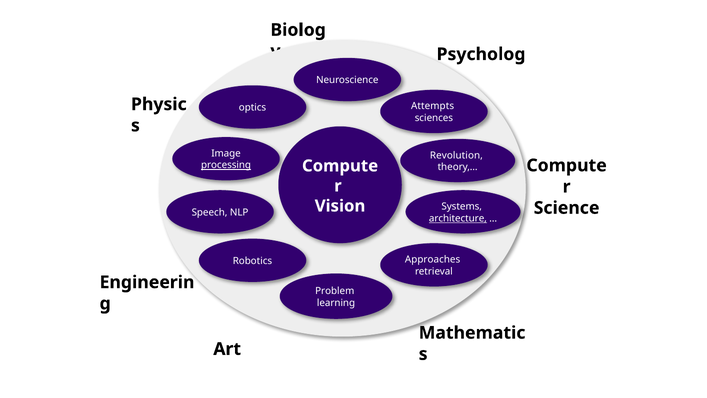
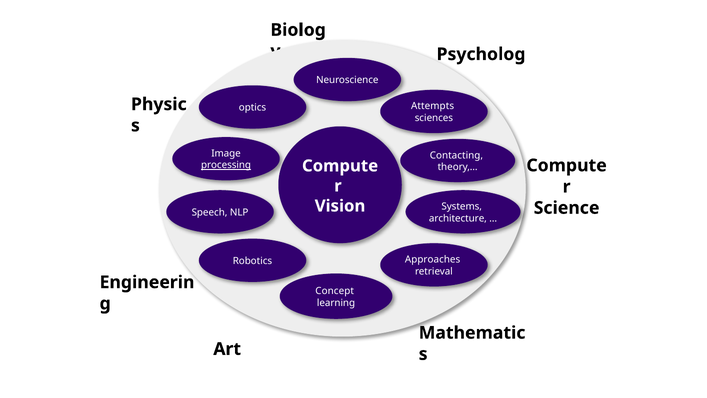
Revolution: Revolution -> Contacting (456, 155)
architecture underline: present -> none (458, 218)
Problem: Problem -> Concept (335, 291)
